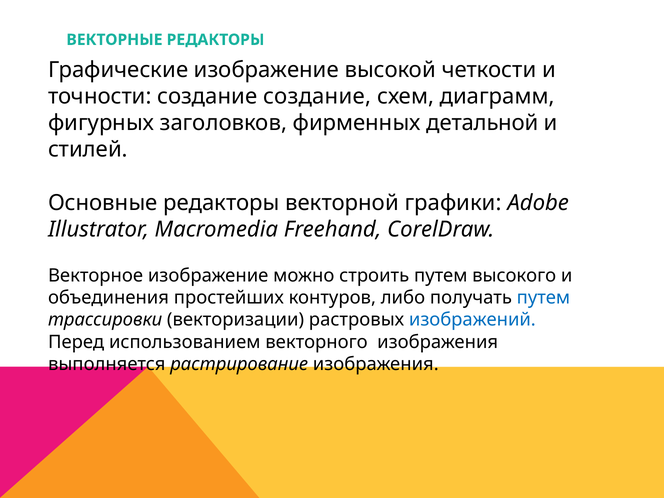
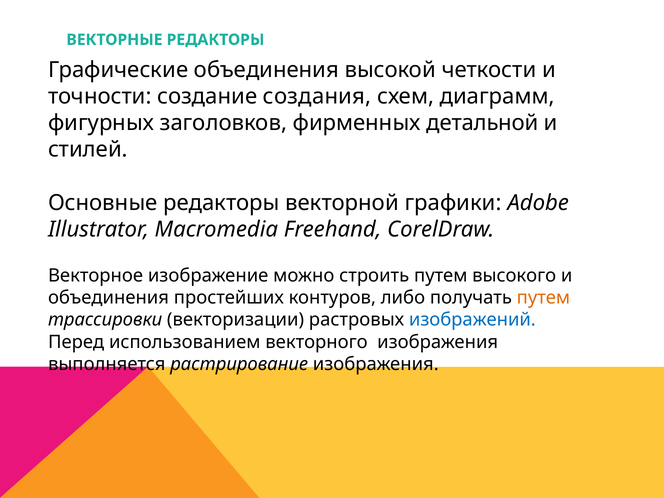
Графические изображение: изображение -> объединения (266, 70)
создание создание: создание -> создания (317, 97)
путем colour: blue -> orange (543, 298)
